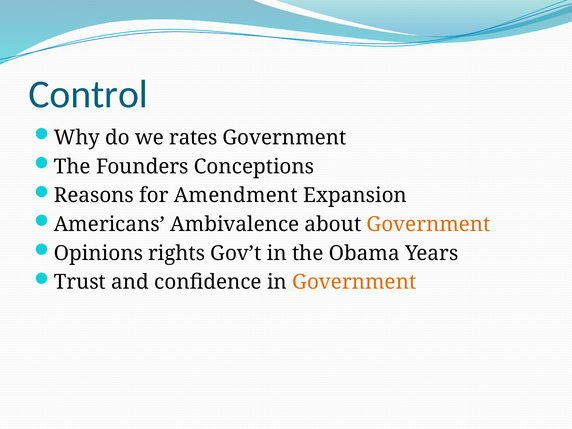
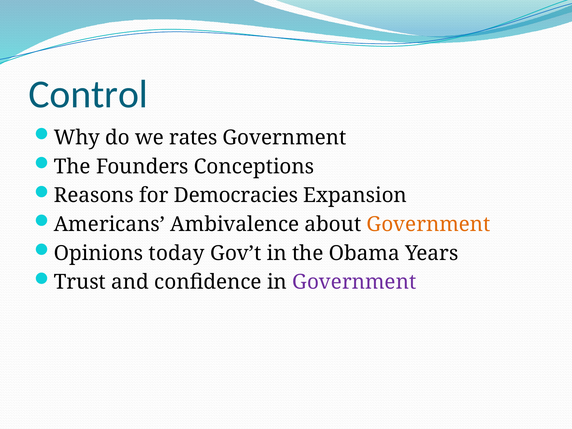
Amendment: Amendment -> Democracies (236, 196)
rights: rights -> today (177, 253)
Government colour: orange -> purple (354, 282)
